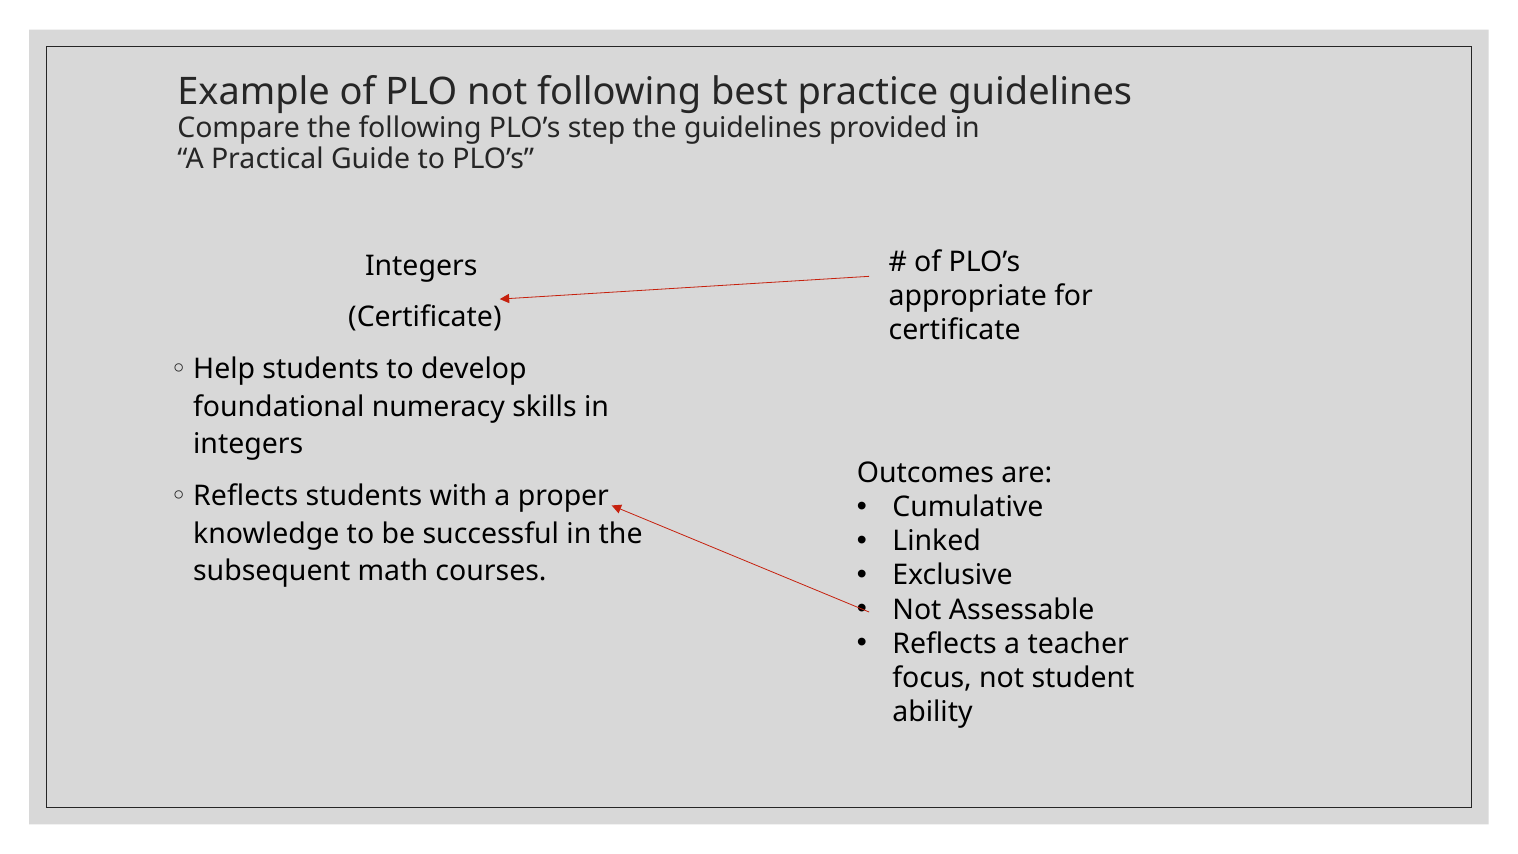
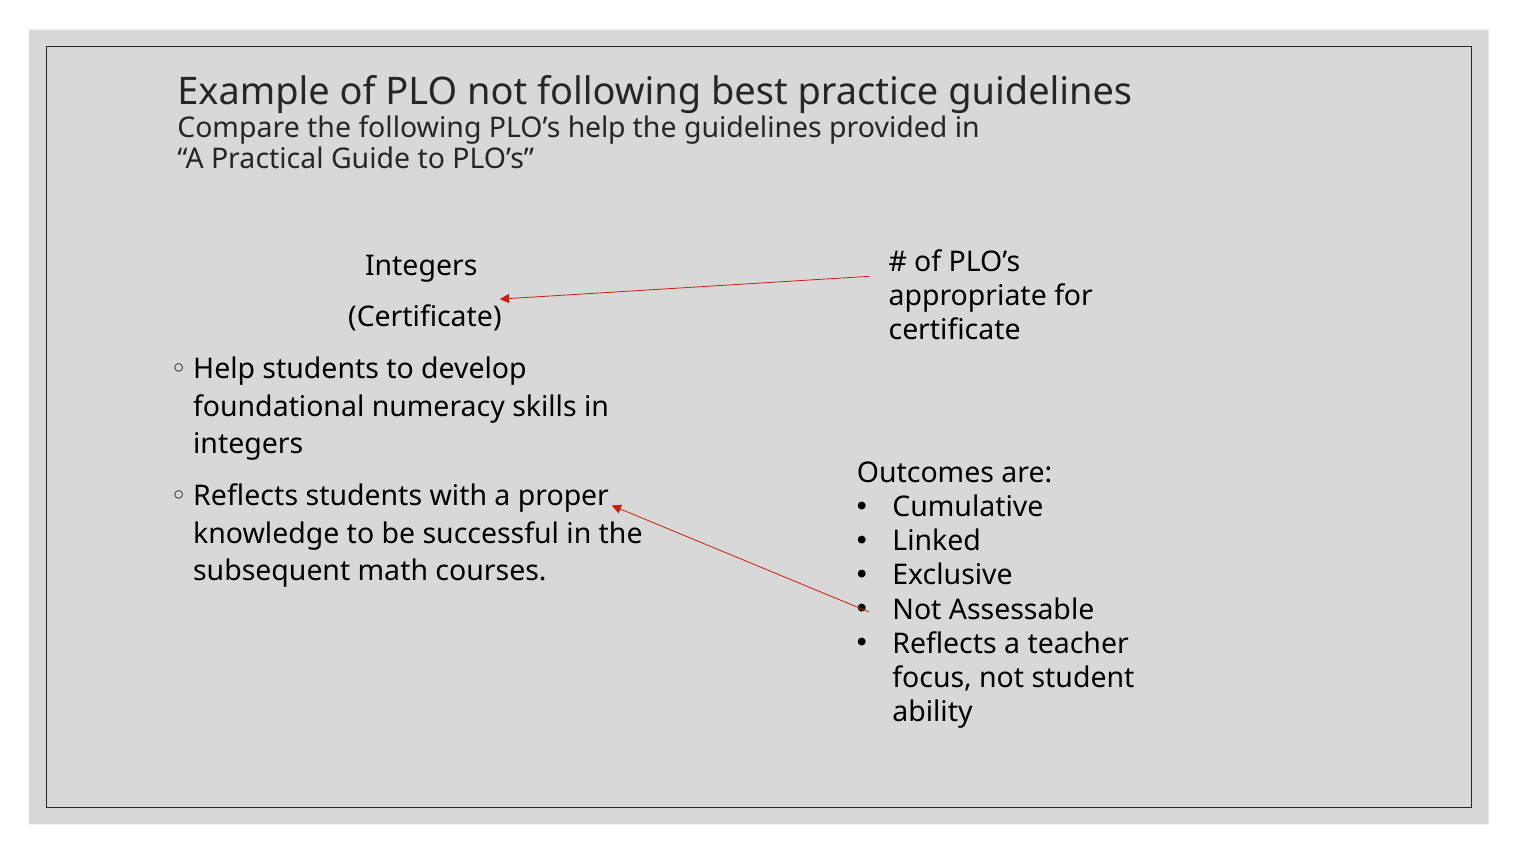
PLO’s step: step -> help (597, 128)
